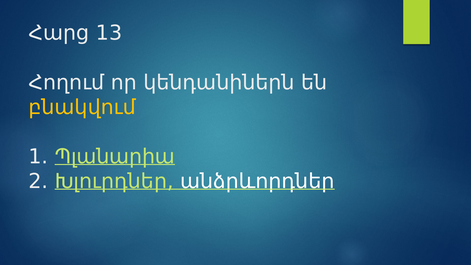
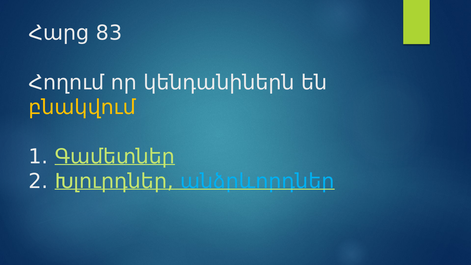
13: 13 -> 83 (109, 33)
Պլանարիա: Պլանարիա -> Գամետներ (115, 157)
անձրևորդներ colour: white -> light blue (257, 181)
